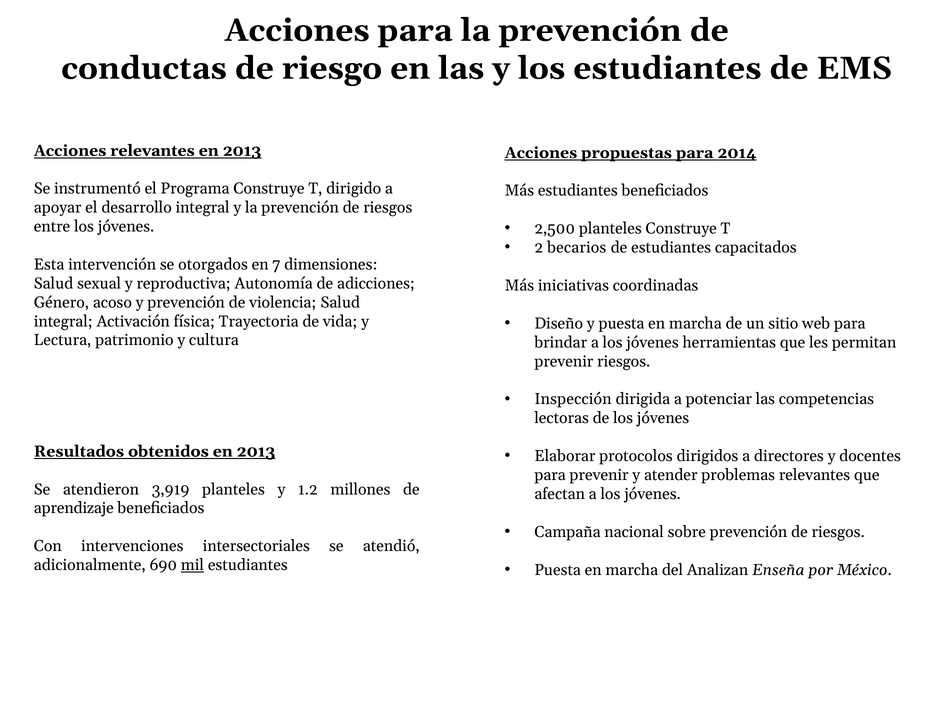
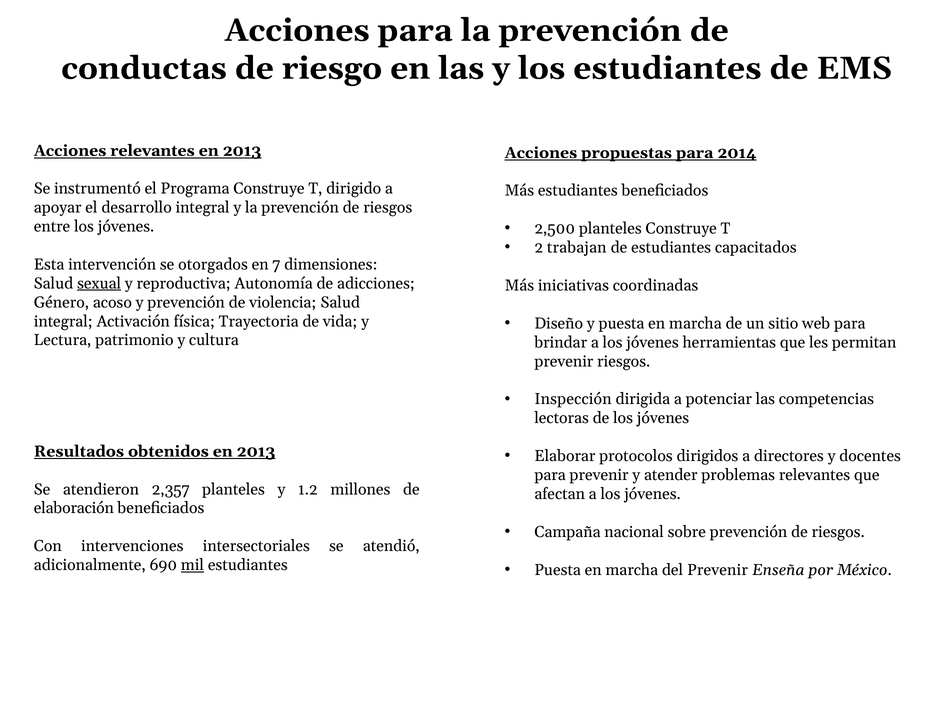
becarios: becarios -> trabajan (577, 248)
sexual underline: none -> present (99, 284)
3,919: 3,919 -> 2,357 (171, 490)
aprendizaje: aprendizaje -> elaboración (74, 509)
del Analizan: Analizan -> Prevenir (717, 570)
